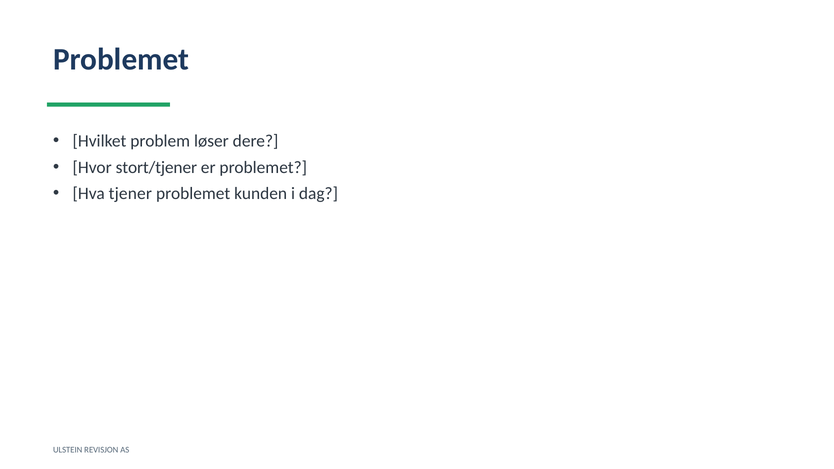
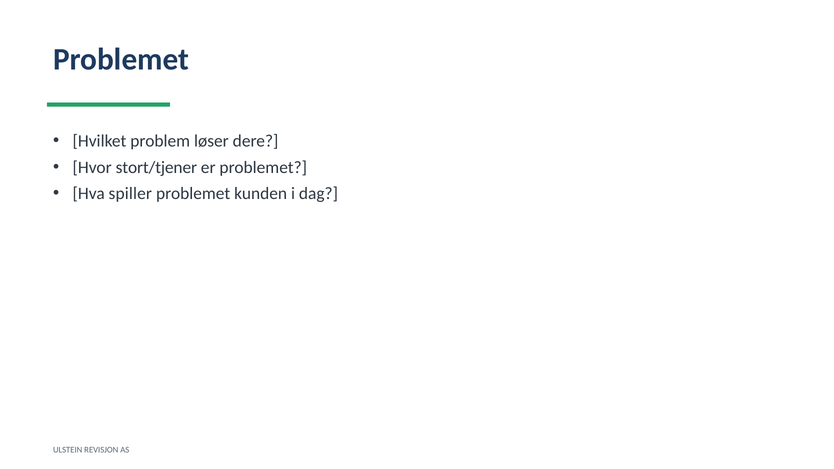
tjener: tjener -> spiller (130, 193)
